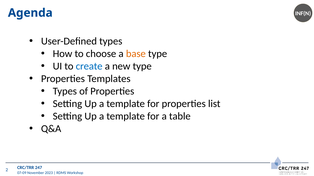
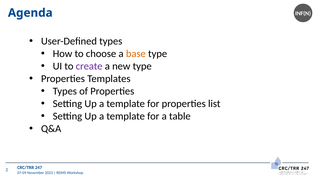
create colour: blue -> purple (89, 66)
